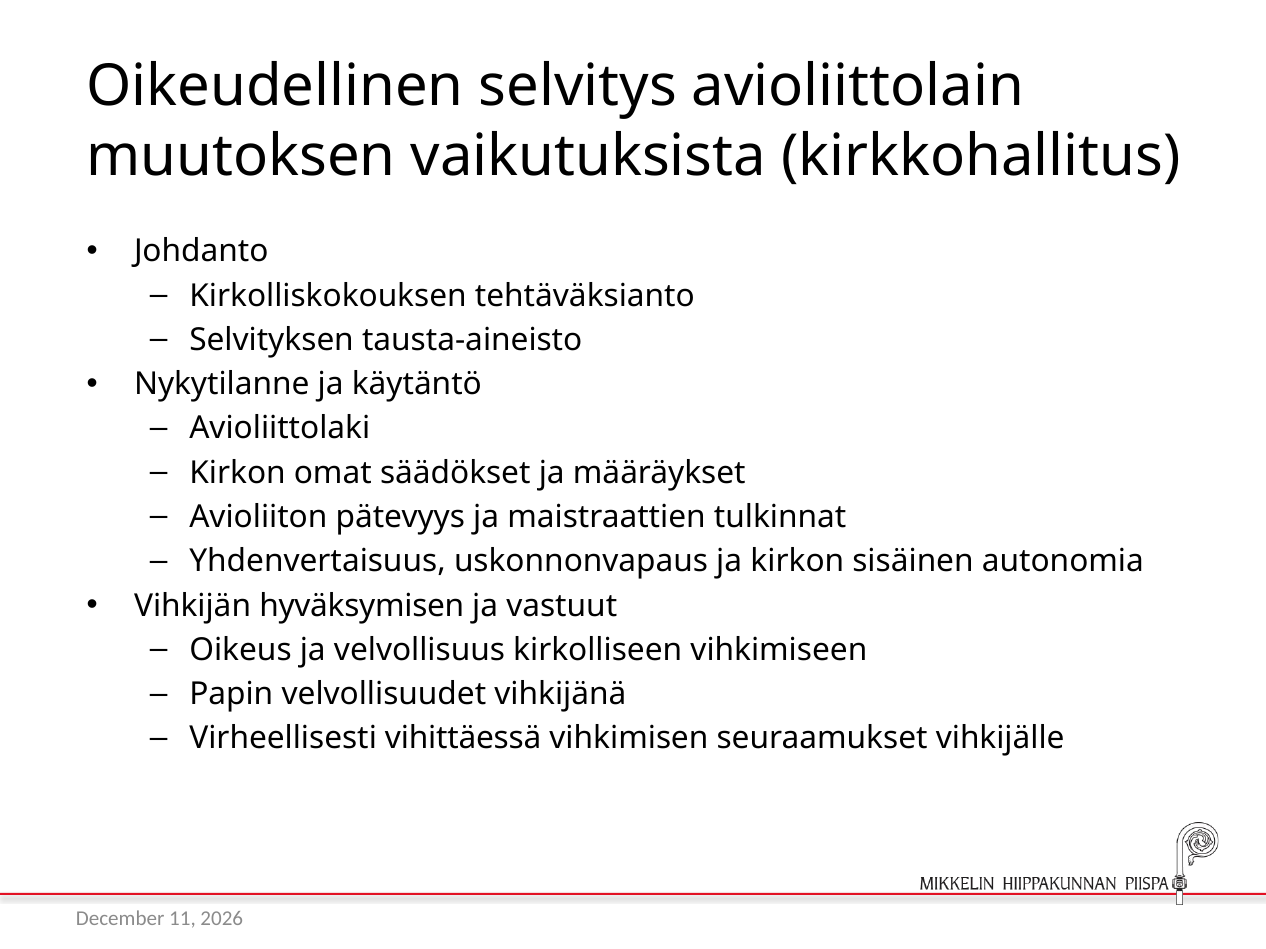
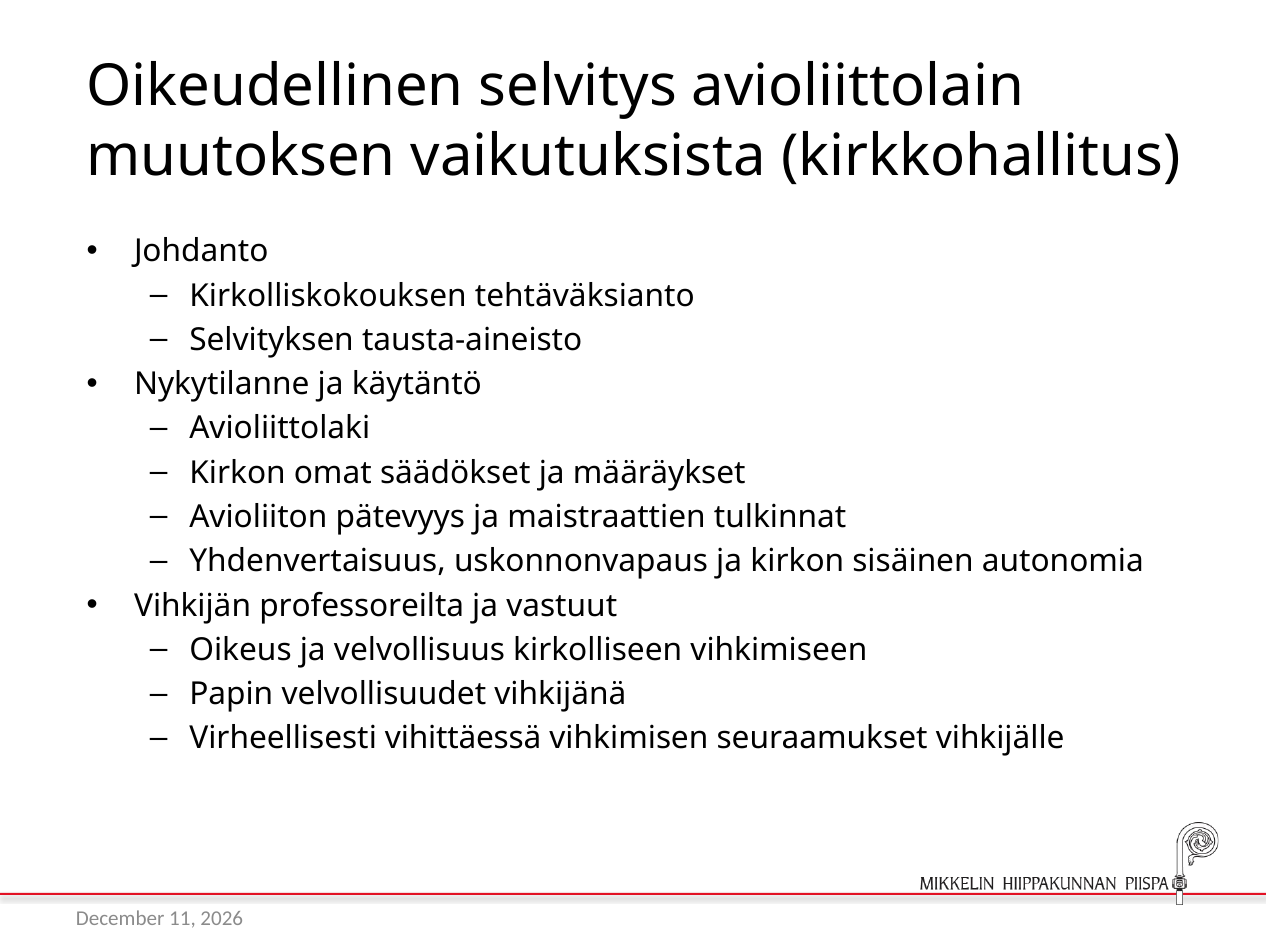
hyväksymisen: hyväksymisen -> professoreilta (362, 606)
